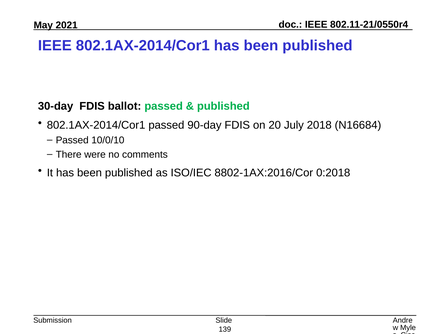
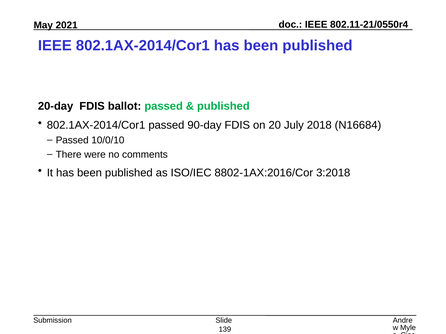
30-day: 30-day -> 20-day (56, 106)
0:2018: 0:2018 -> 3:2018 (333, 173)
